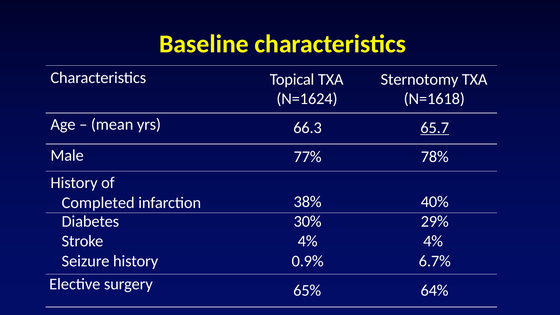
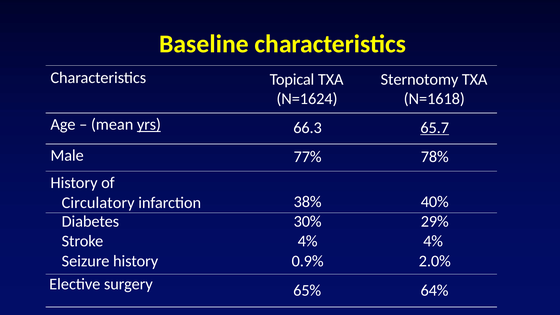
yrs underline: none -> present (149, 124)
Completed: Completed -> Circulatory (98, 203)
6.7%: 6.7% -> 2.0% (435, 261)
